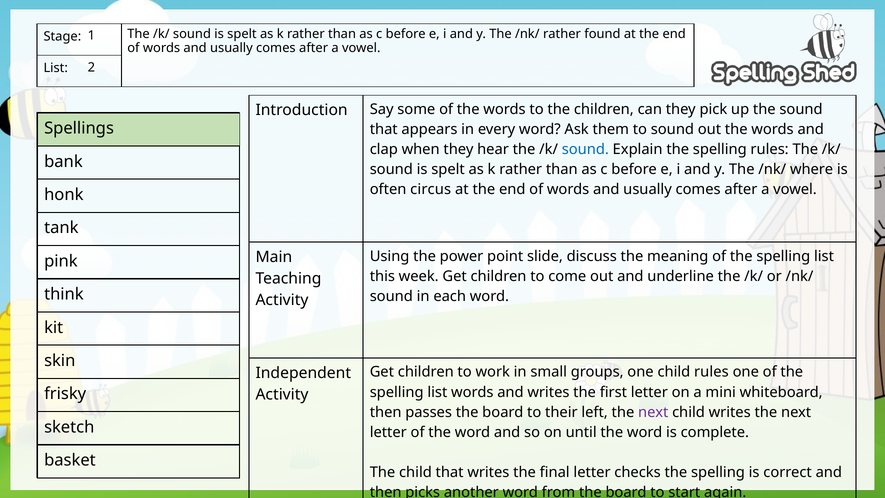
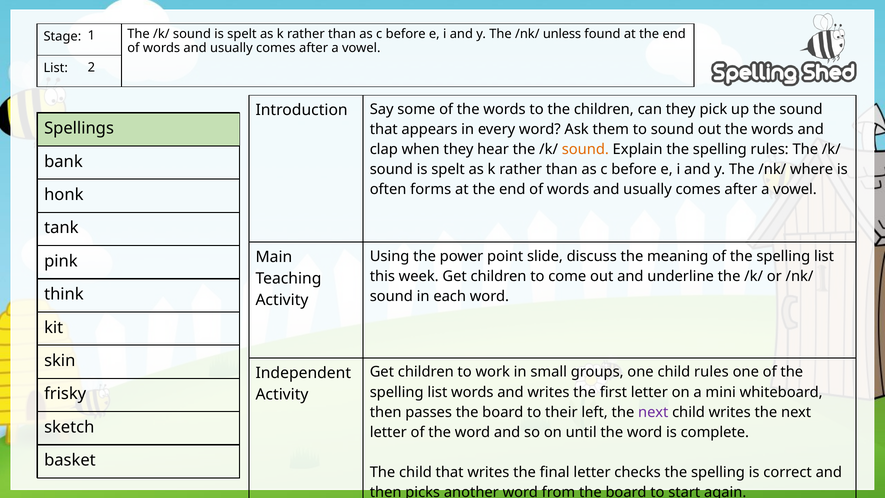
/nk/ rather: rather -> unless (562, 34)
sound colour: blue -> orange (585, 149)
circus: circus -> forms (431, 189)
